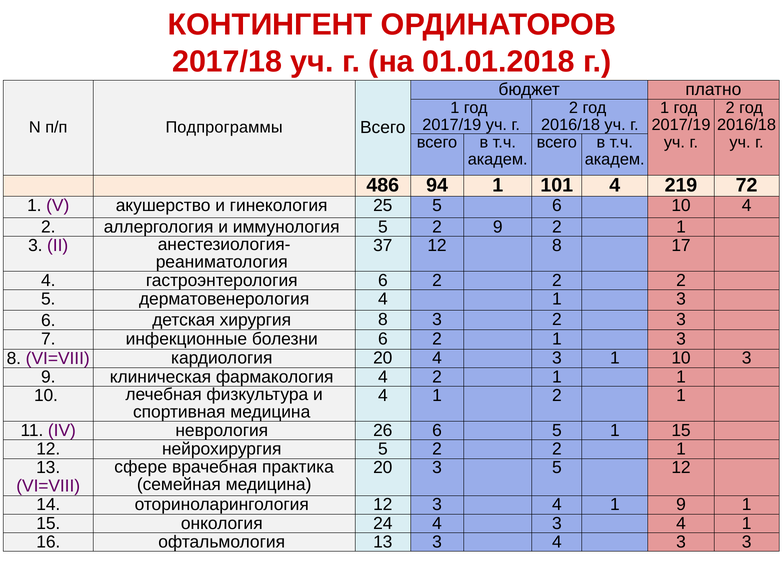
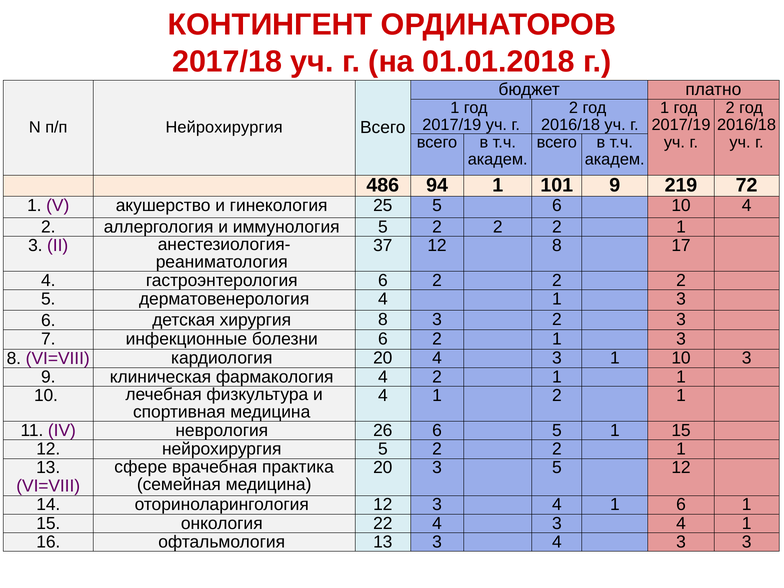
п/п Подпрограммы: Подпрограммы -> Нейрохирургия (224, 128)
101 4: 4 -> 9 (615, 185)
иммунология 5 2 9: 9 -> 2 (498, 227)
1 9: 9 -> 6 (681, 505)
24: 24 -> 22 (383, 523)
